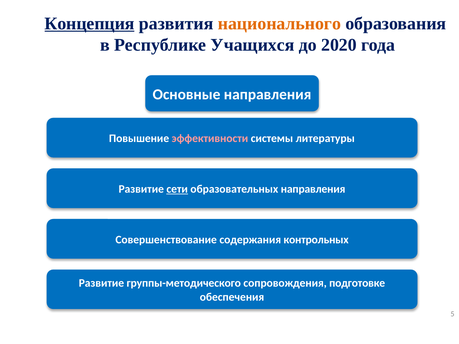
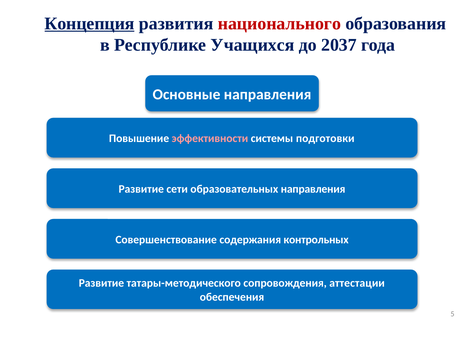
национального colour: orange -> red (279, 24)
2020: 2020 -> 2037 (339, 45)
литературы: литературы -> подготовки (325, 139)
сети underline: present -> none (177, 189)
группы-методического: группы-методического -> татары-методического (184, 283)
подготовке: подготовке -> аттестации (357, 283)
